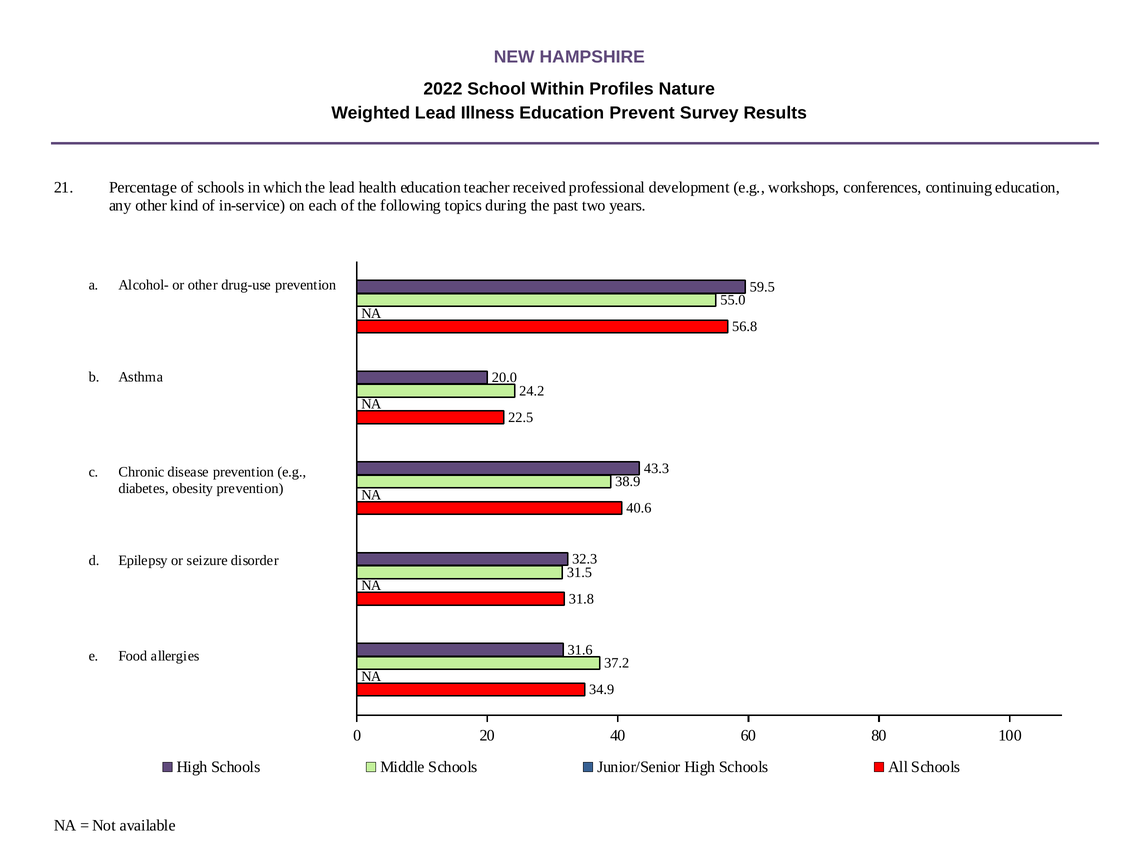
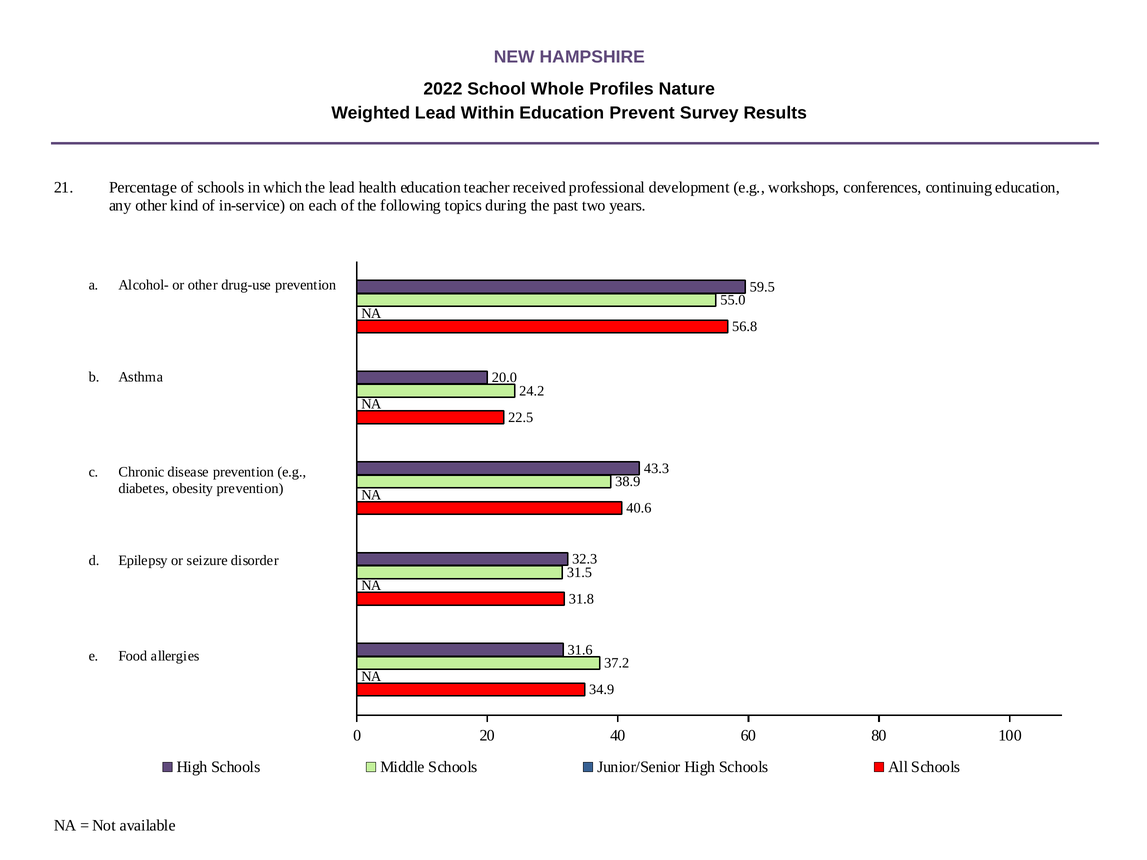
Within: Within -> Whole (557, 89)
Illness: Illness -> Within (488, 113)
